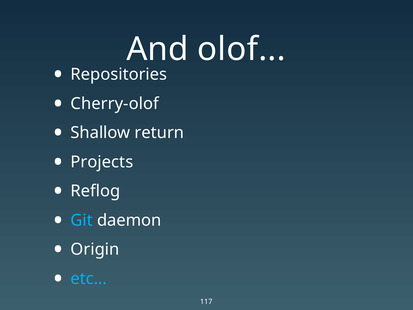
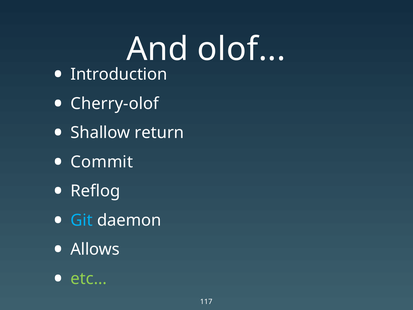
Repositories: Repositories -> Introduction (119, 74)
Projects: Projects -> Commit (102, 162)
Origin: Origin -> Allows (95, 249)
etc colour: light blue -> light green (89, 278)
